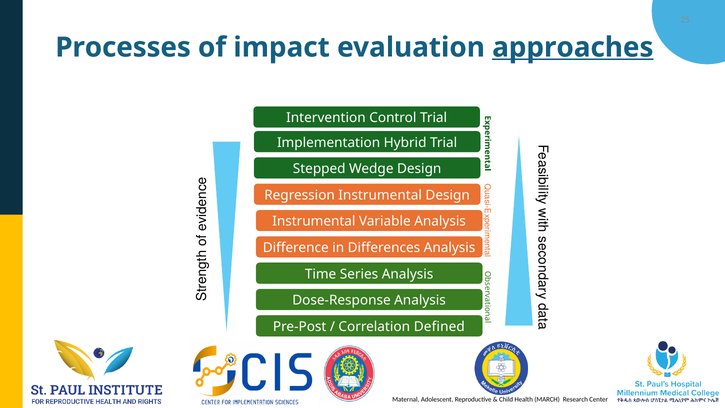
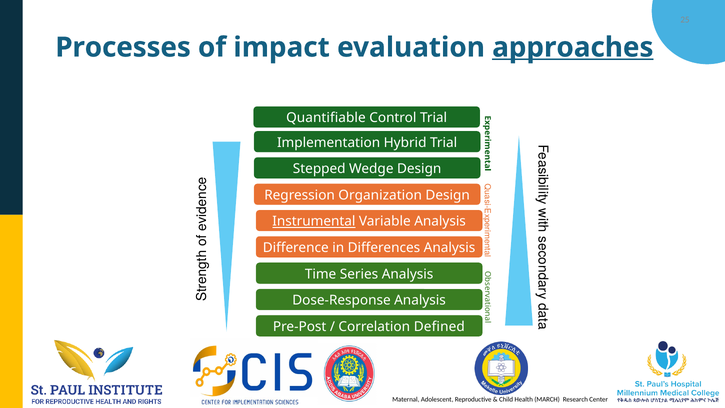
Intervention: Intervention -> Quantifiable (326, 118)
Regression Instrumental: Instrumental -> Organization (380, 195)
Instrumental underline: none -> present (314, 221)
